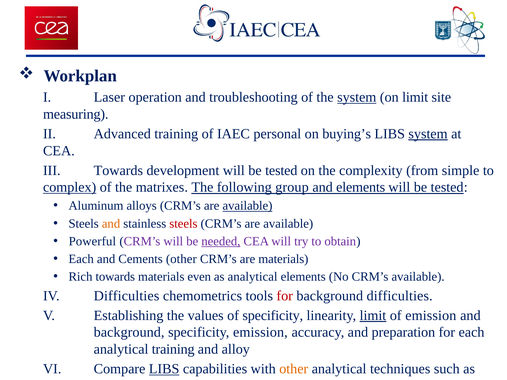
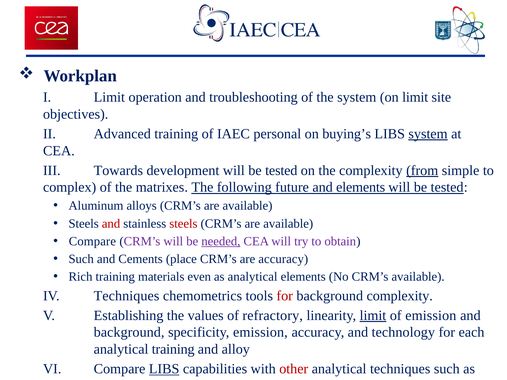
I Laser: Laser -> Limit (109, 97)
system underline: present -> none (357, 97)
measuring: measuring -> objectives (76, 114)
from underline: none -> present (422, 171)
complex underline: present -> none (70, 187)
group: group -> future (292, 187)
available underline: present -> none (247, 206)
and colour: orange -> red (111, 224)
Powerful: Powerful -> Compare (92, 241)
Each: Each -> Such (81, 259)
Cements other: other -> place (181, 259)
are materials: materials -> accuracy (283, 259)
Rich towards: towards -> training (115, 277)
IV Difficulties: Difficulties -> Techniques (127, 296)
background difficulties: difficulties -> complexity (400, 296)
of specificity: specificity -> refractory (273, 316)
preparation: preparation -> technology (403, 333)
other colour: orange -> red (294, 369)
